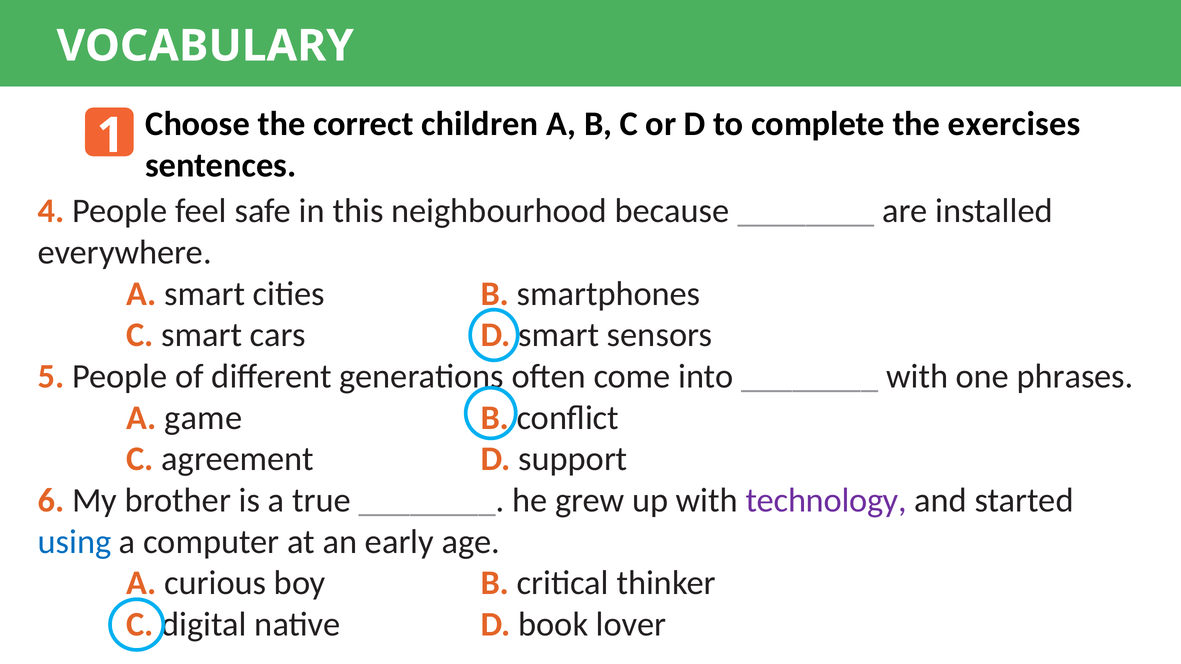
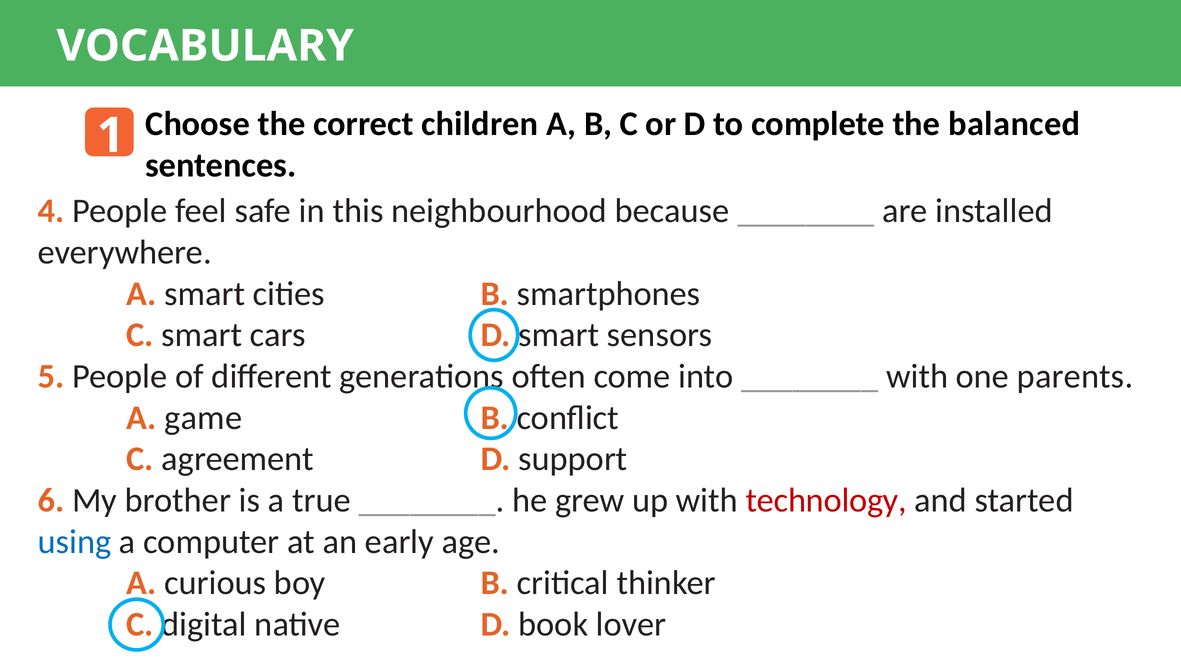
exercises: exercises -> balanced (1014, 124)
phrases: phrases -> parents (1075, 377)
technology colour: purple -> red (826, 501)
